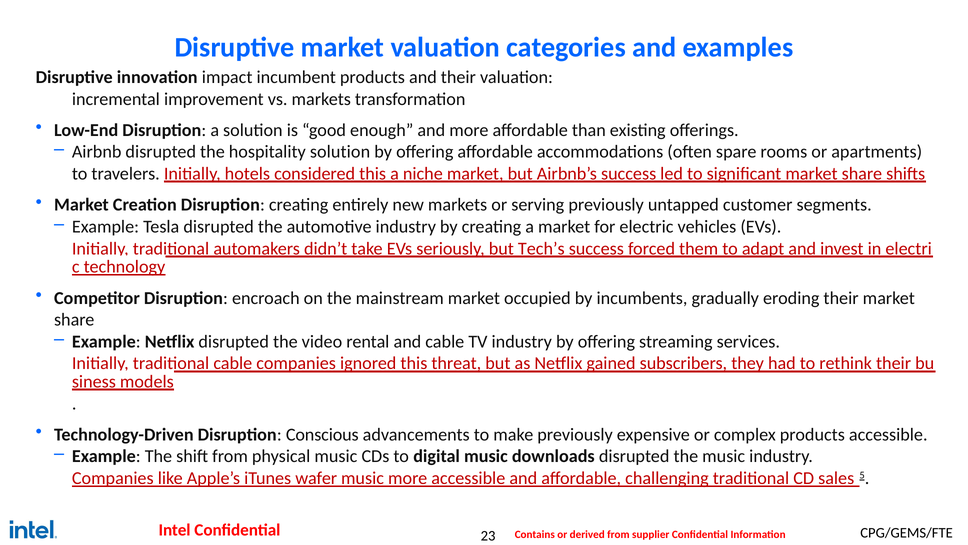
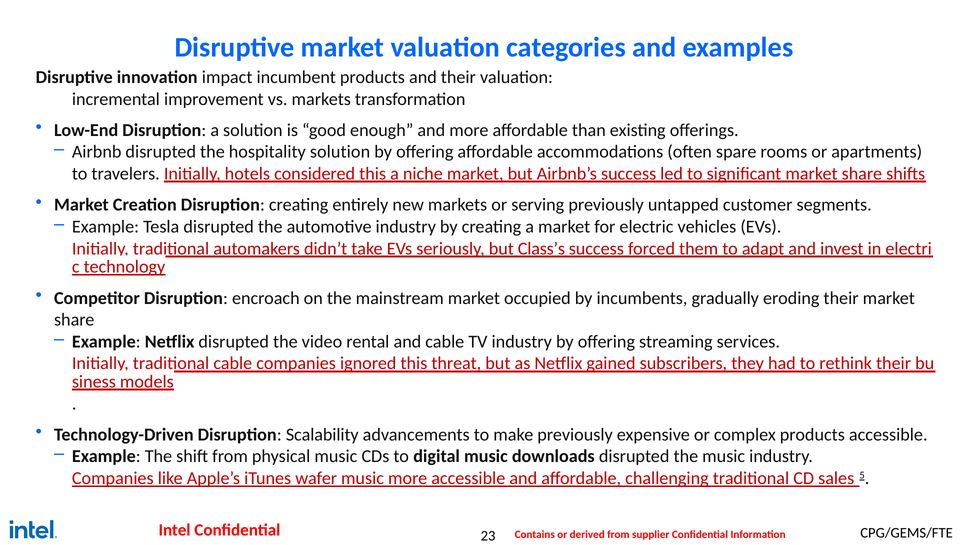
Tech’s: Tech’s -> Class’s (541, 248)
Conscious: Conscious -> Scalability (322, 434)
